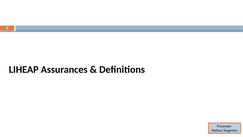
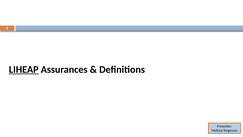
LIHEAP underline: none -> present (24, 69)
